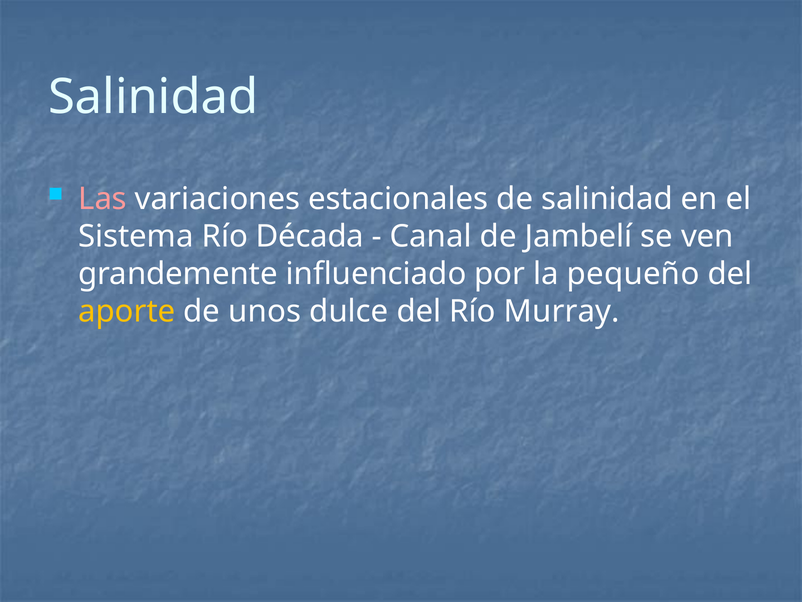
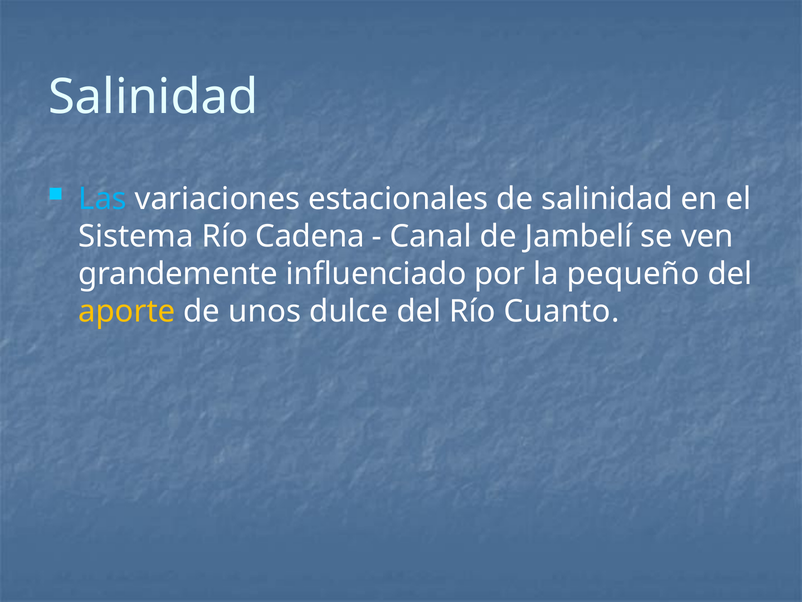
Las colour: pink -> light blue (103, 199)
Década: Década -> Cadena (310, 236)
Murray: Murray -> Cuanto (562, 311)
